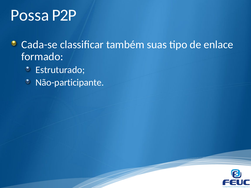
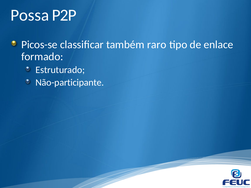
Cada-se: Cada-se -> Picos-se (39, 45)
suas: suas -> raro (157, 45)
